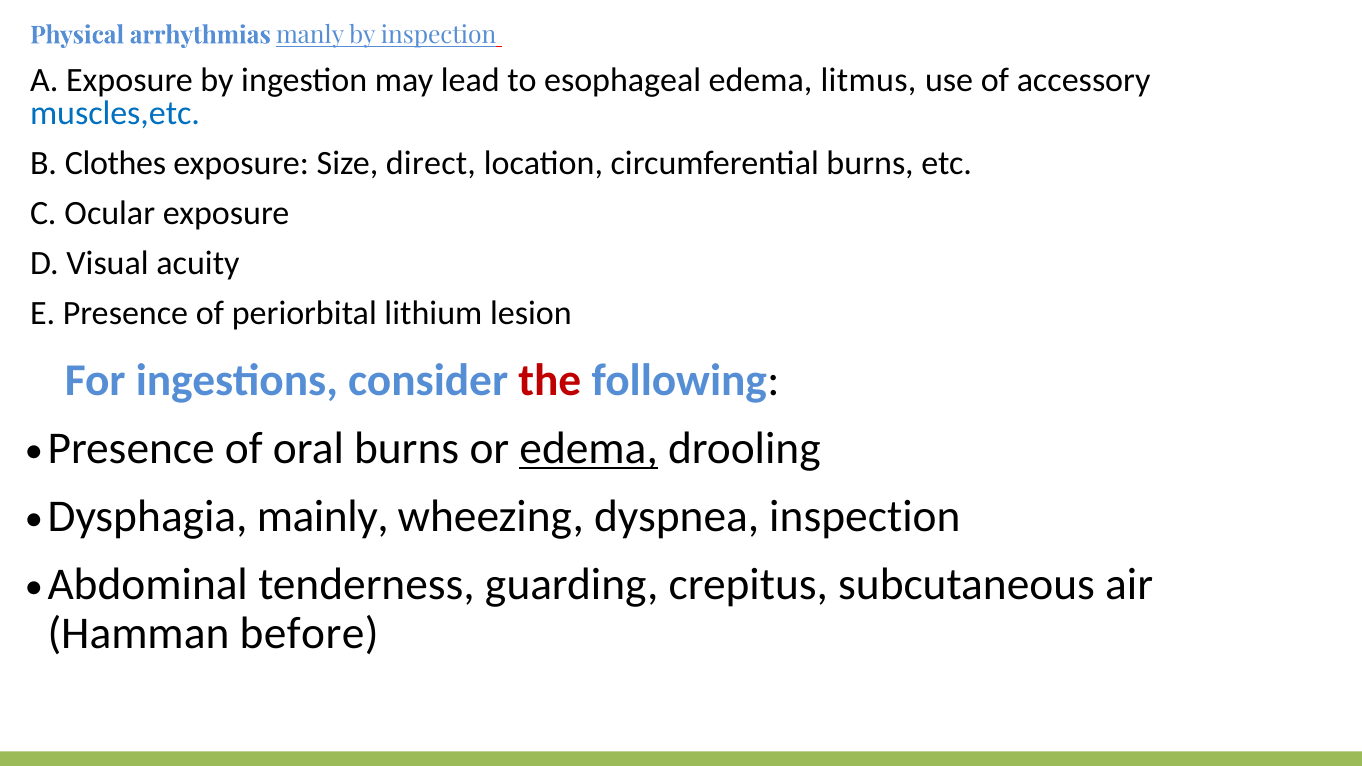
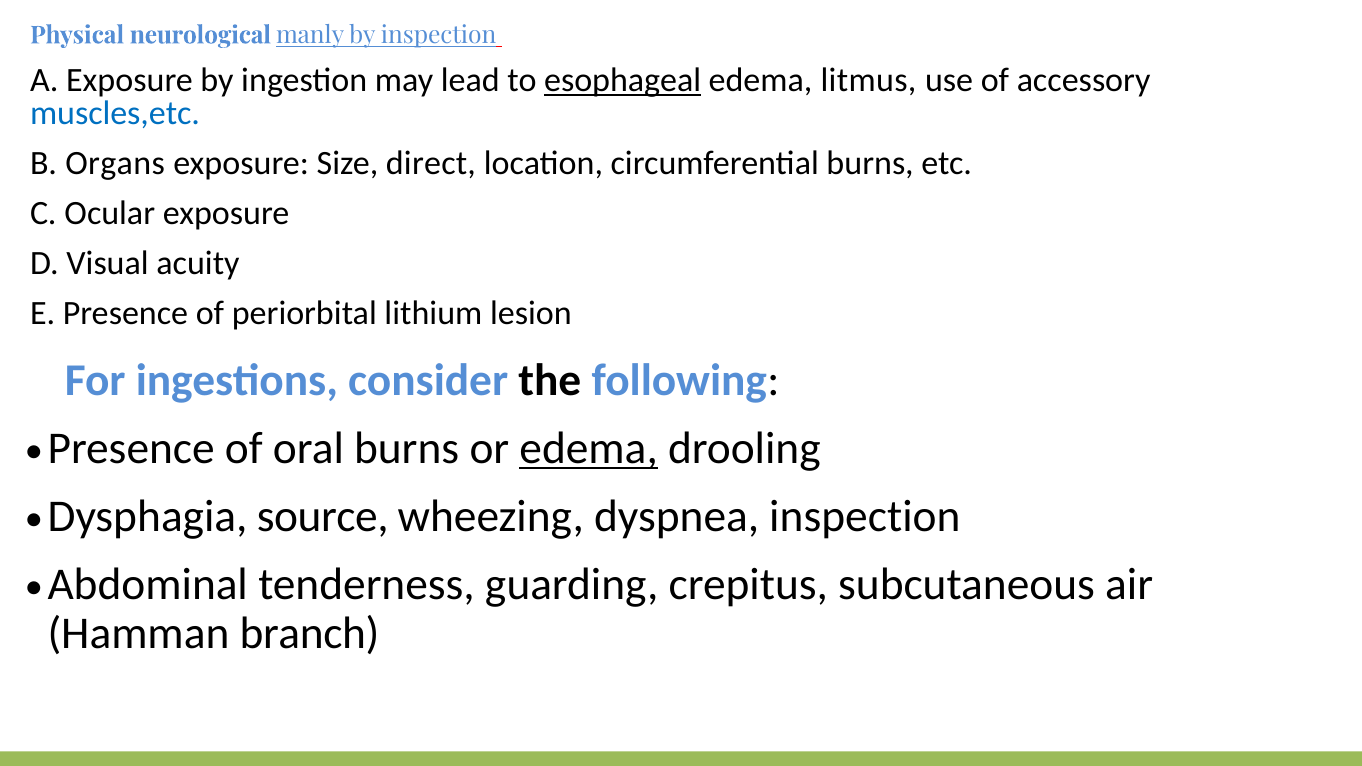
arrhythmias: arrhythmias -> neurological (200, 35)
esophageal underline: none -> present (623, 80)
Clothes: Clothes -> Organs (115, 164)
the colour: red -> black (550, 381)
mainly: mainly -> source (323, 517)
before: before -> branch (309, 633)
